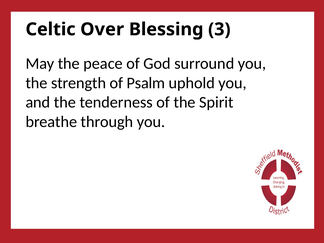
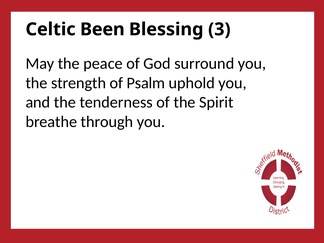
Over: Over -> Been (102, 29)
